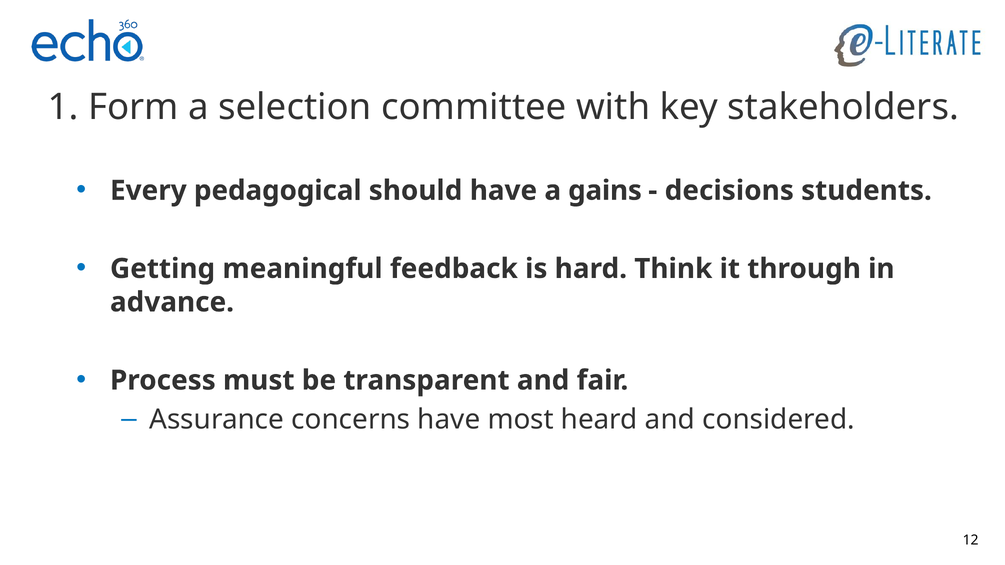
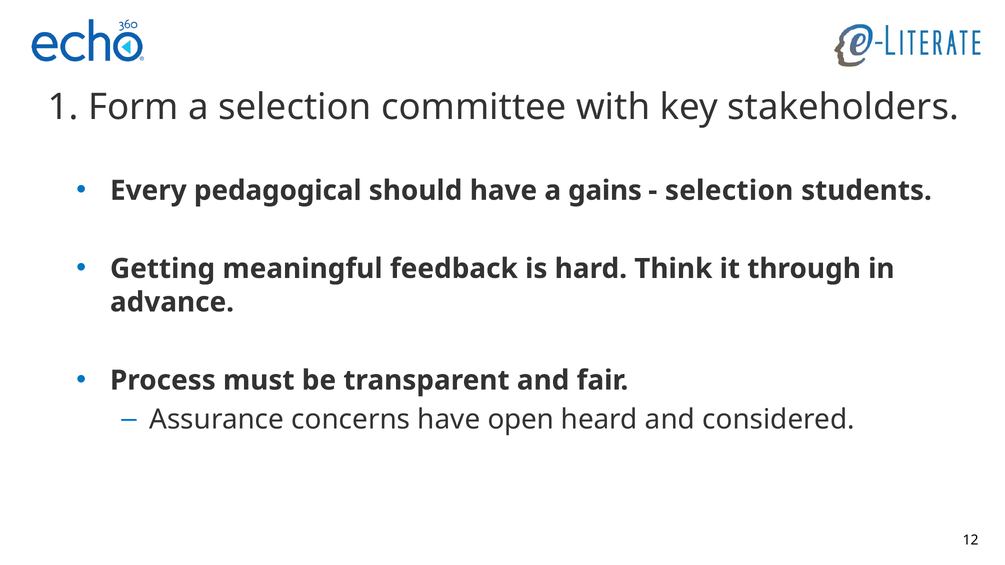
decisions: decisions -> selection (729, 191)
most: most -> open (521, 420)
